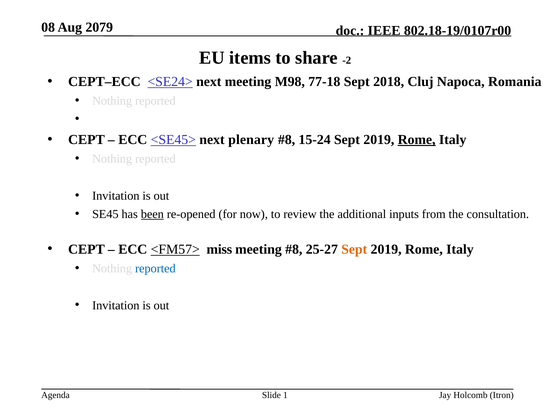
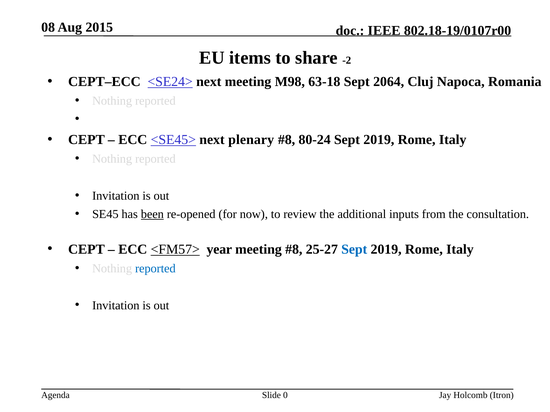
2079: 2079 -> 2015 (99, 27)
77-18: 77-18 -> 63-18 (324, 82)
2018: 2018 -> 2064 (389, 82)
15-24: 15-24 -> 80-24 (315, 140)
Rome underline: present -> none (417, 140)
miss: miss -> year (219, 250)
Sept colour: orange -> blue (354, 250)
1: 1 -> 0 (285, 396)
